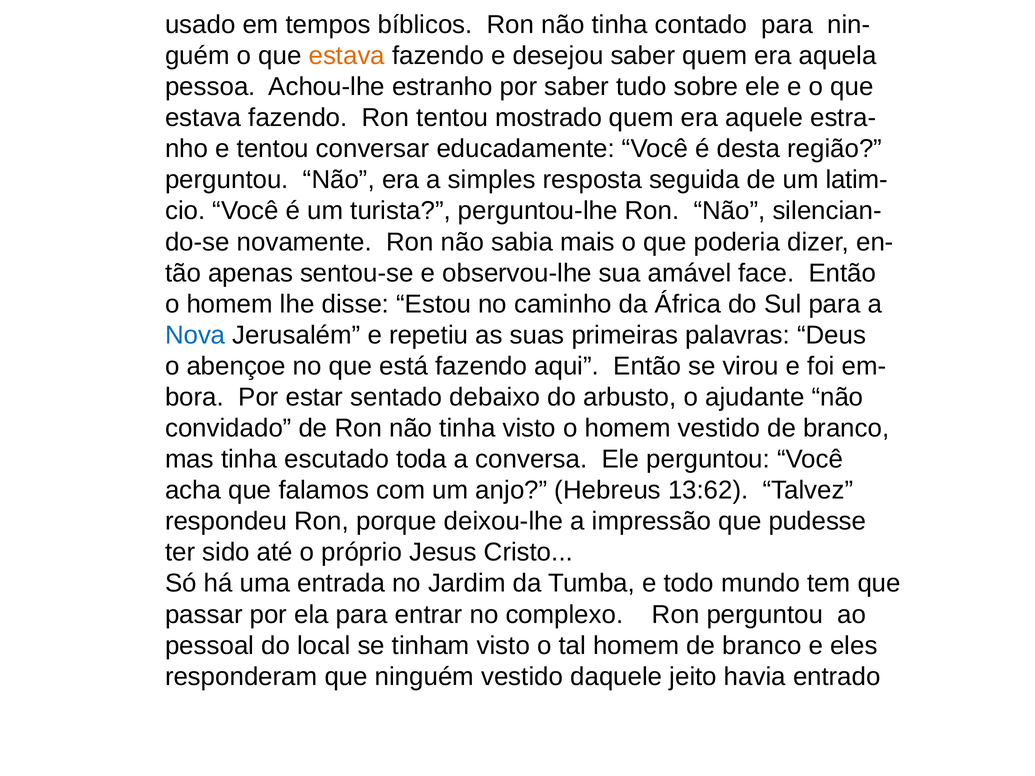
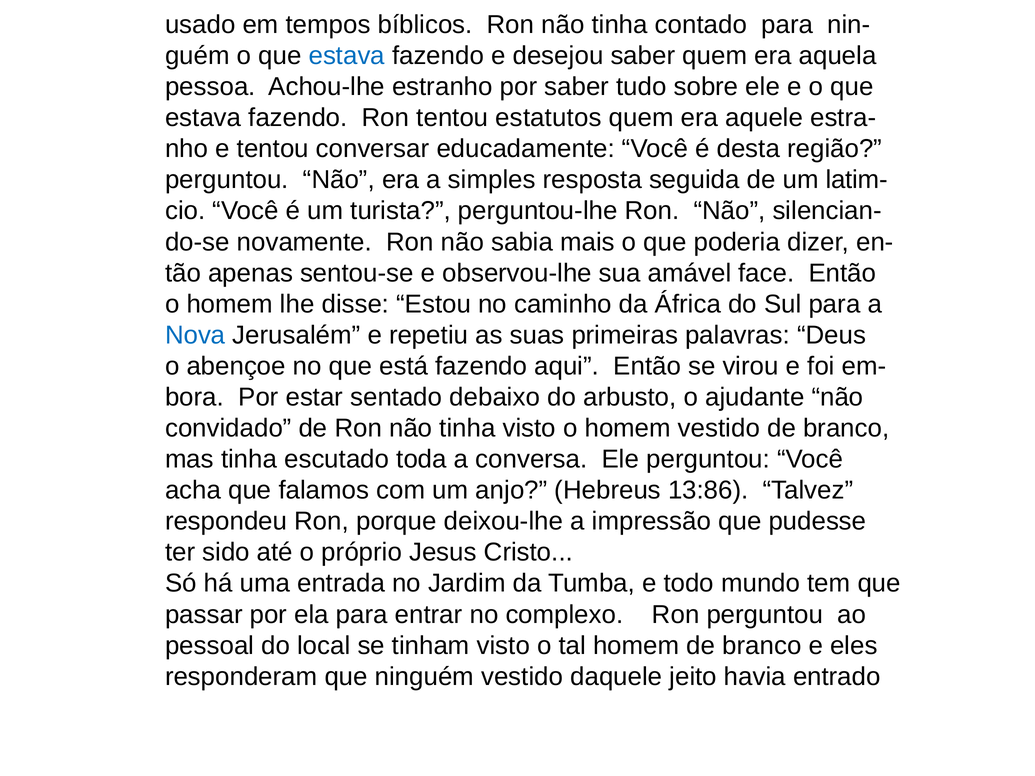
estava colour: orange -> blue (347, 56)
mostrado: mostrado -> estatutos (548, 118)
13:62: 13:62 -> 13:86 (708, 490)
